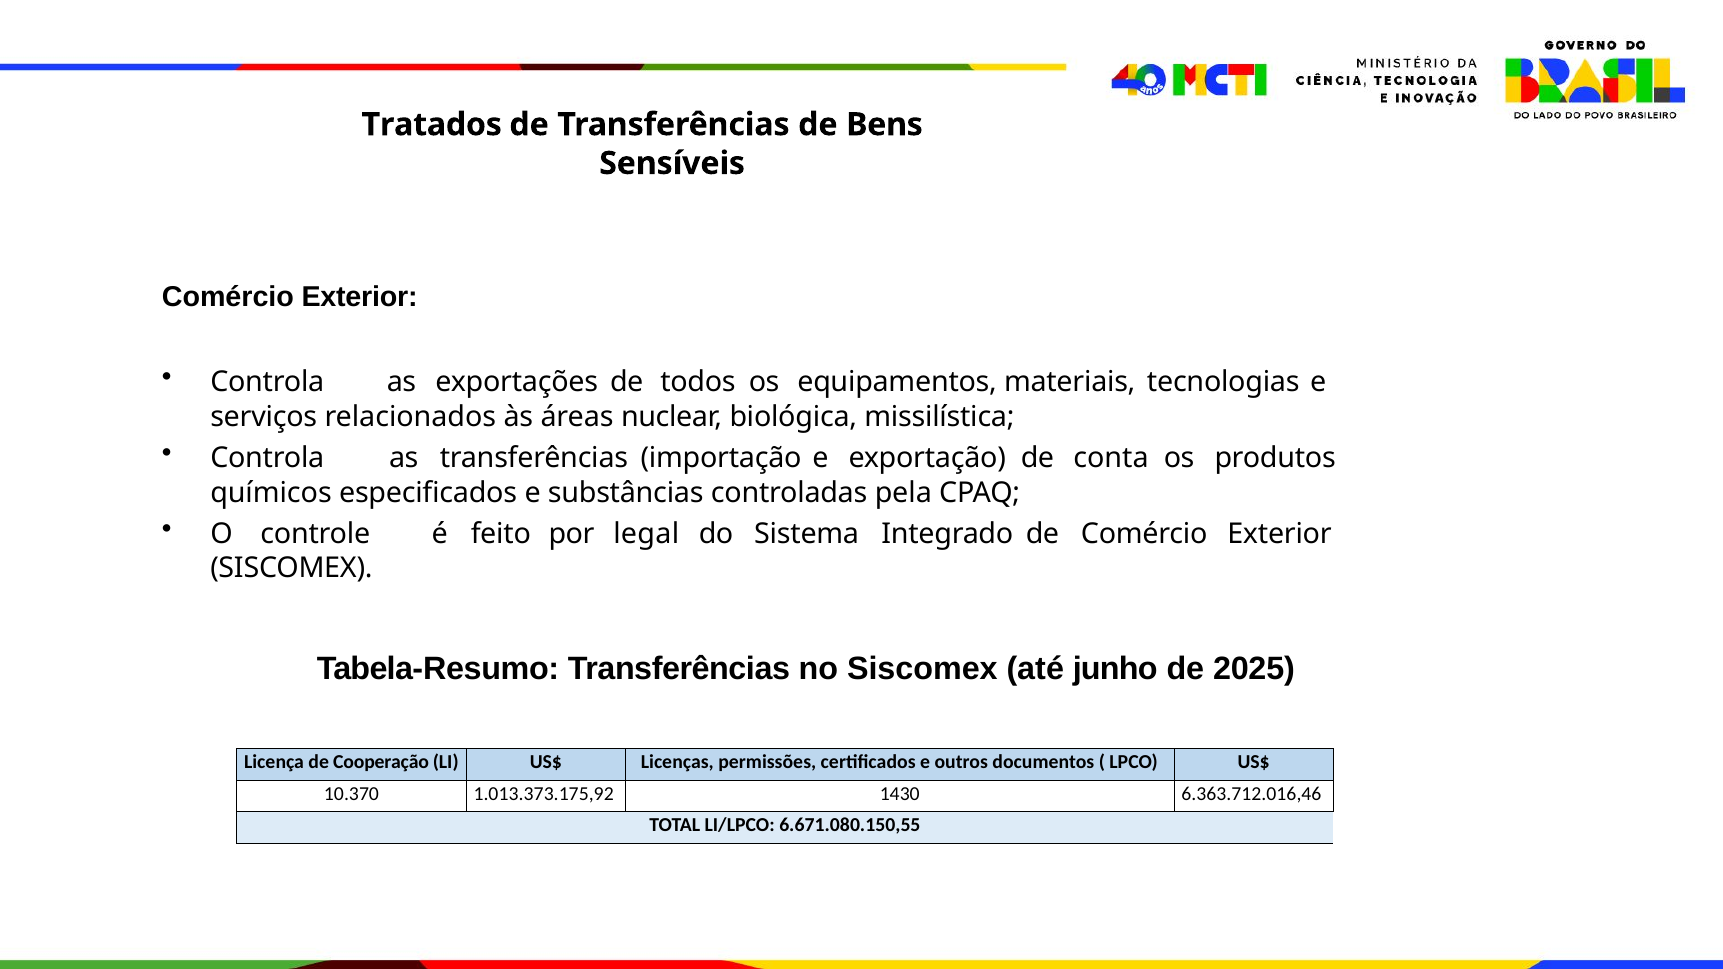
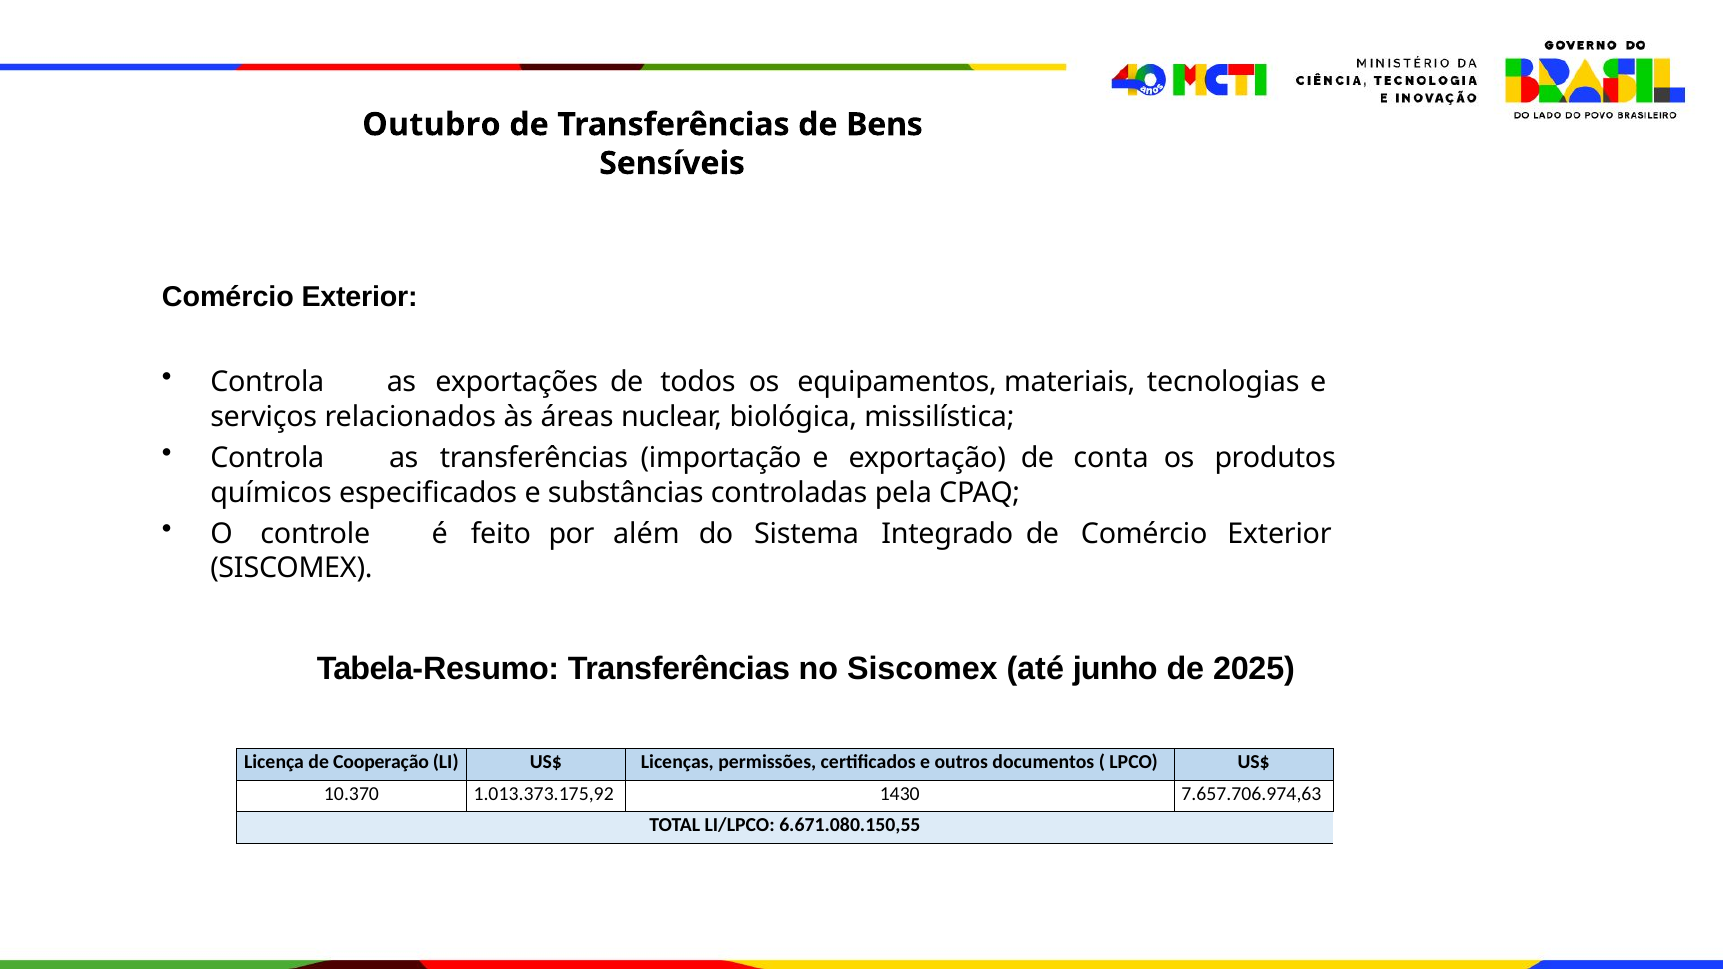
Tratados: Tratados -> Outubro (431, 125)
legal: legal -> além (646, 534)
6.363.712.016,46: 6.363.712.016,46 -> 7.657.706.974,63 (1251, 794)
